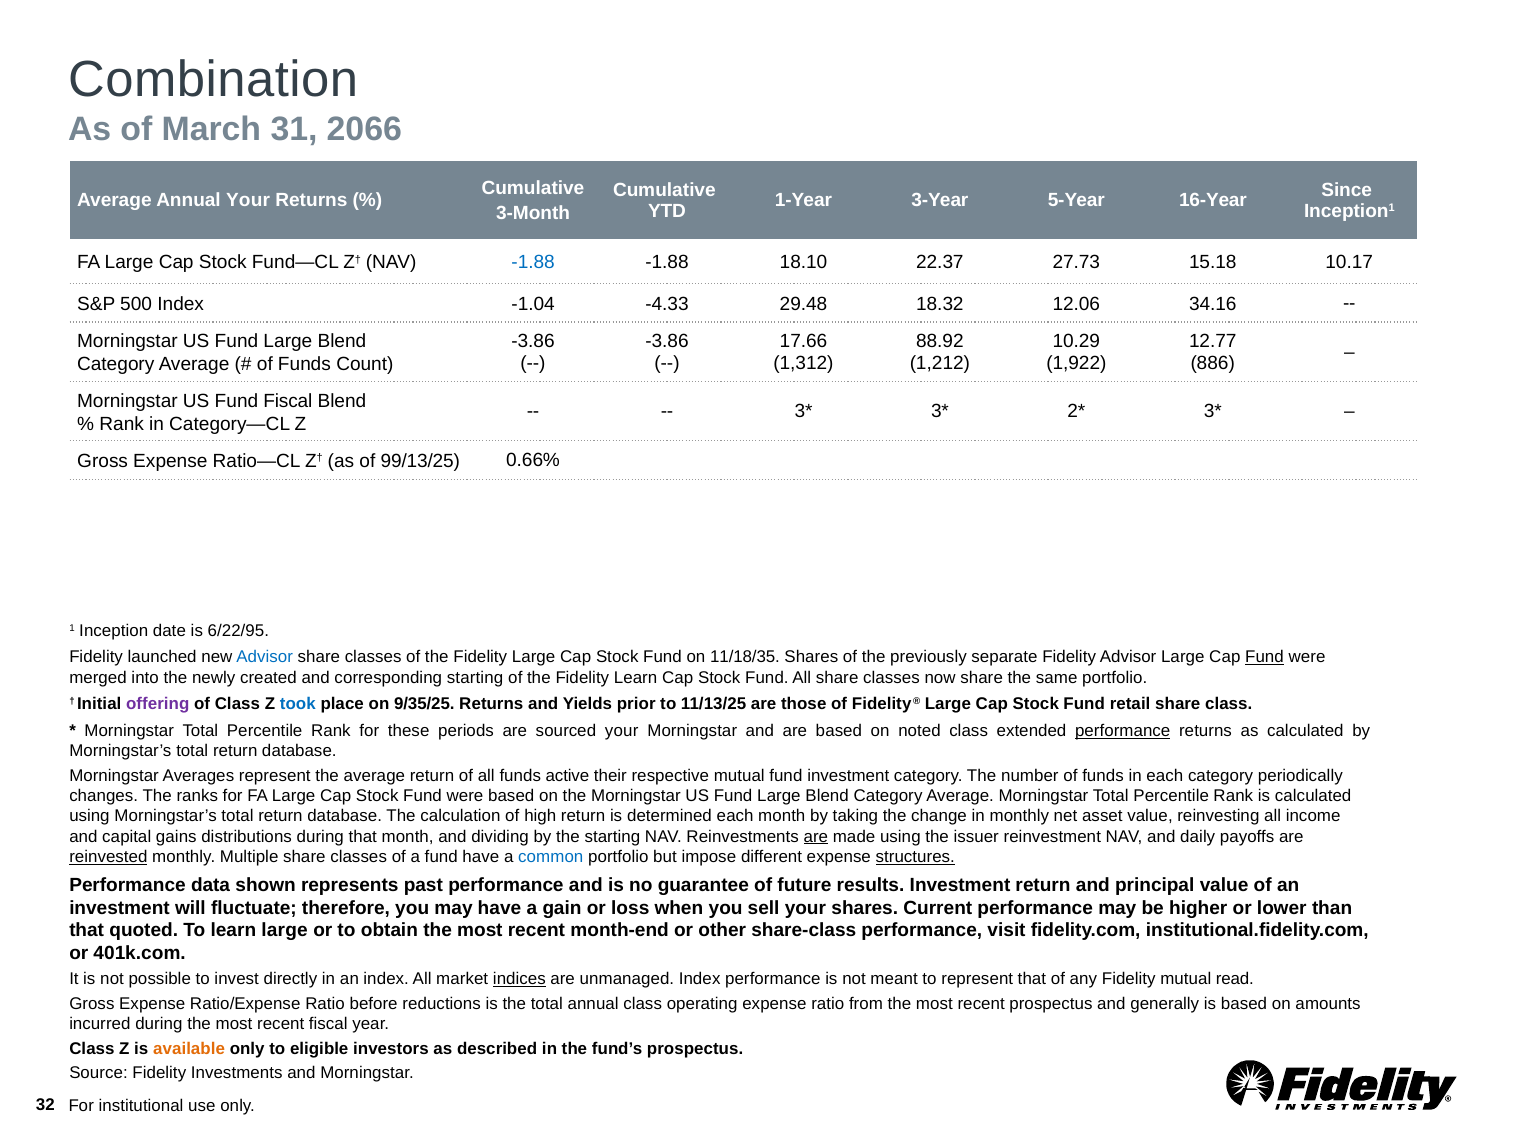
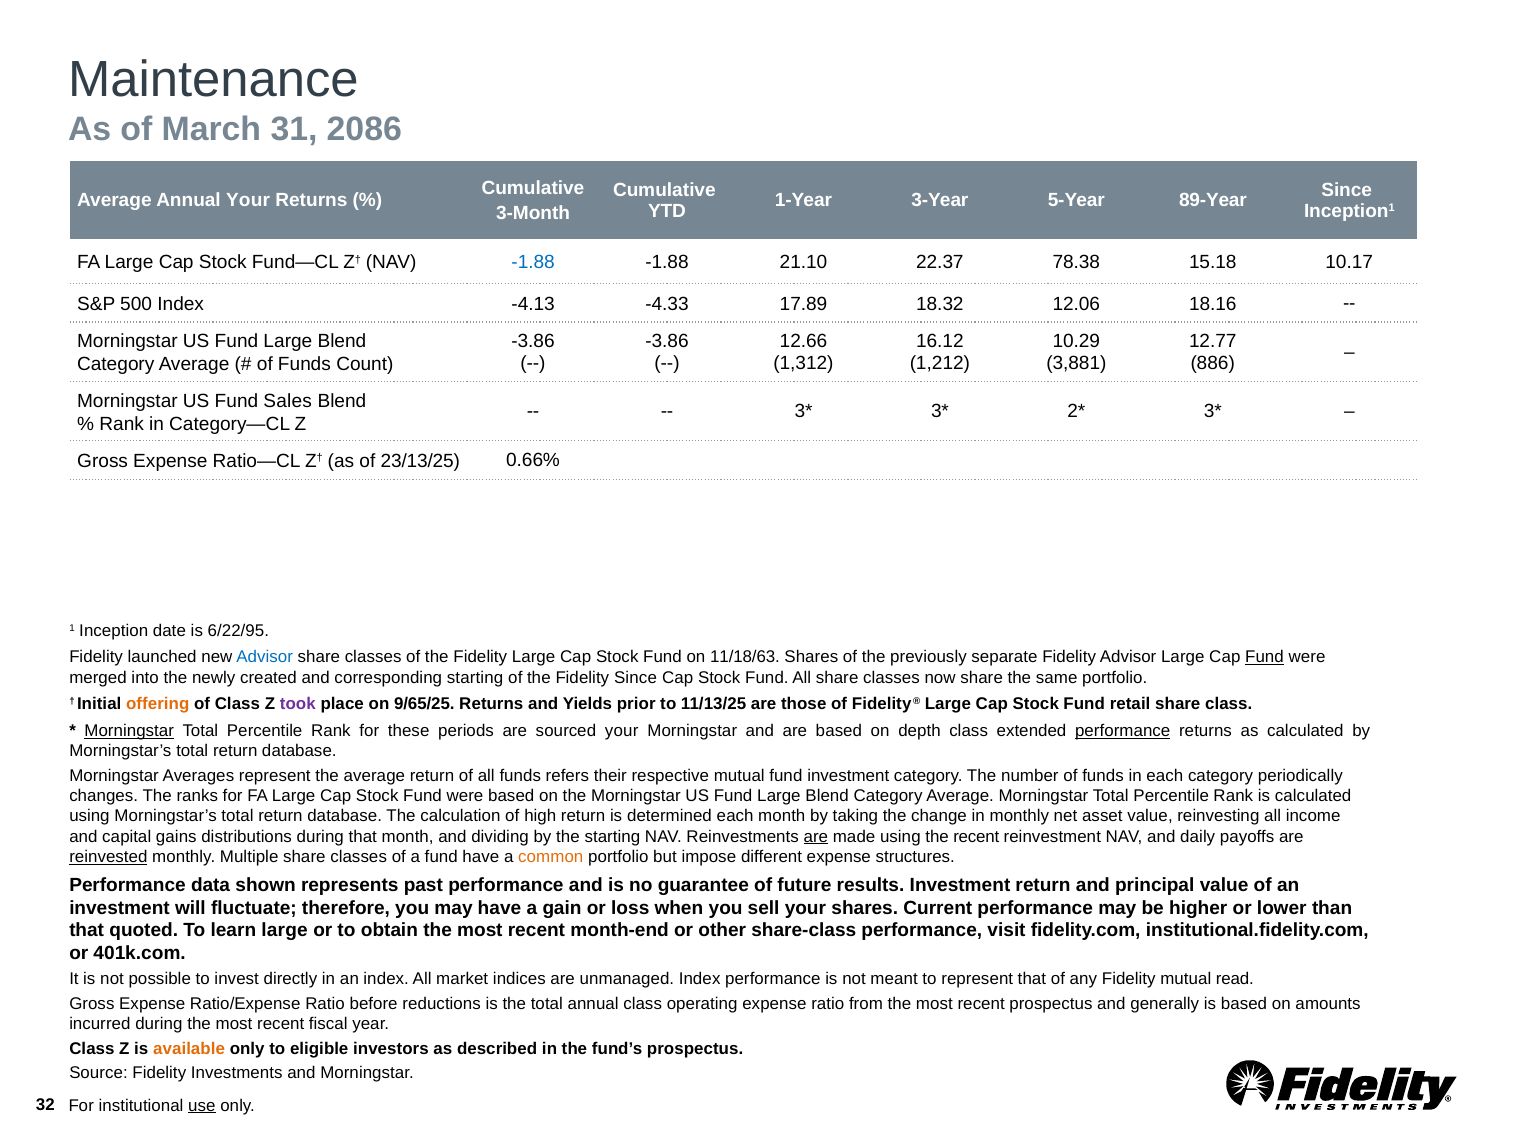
Combination: Combination -> Maintenance (213, 80)
2066: 2066 -> 2086 (364, 129)
16-Year: 16-Year -> 89-Year (1213, 200)
18.10: 18.10 -> 21.10 (803, 262)
27.73: 27.73 -> 78.38 (1076, 262)
-1.04: -1.04 -> -4.13 (533, 304)
29.48: 29.48 -> 17.89 (803, 304)
34.16: 34.16 -> 18.16 (1213, 304)
17.66: 17.66 -> 12.66 (803, 341)
88.92: 88.92 -> 16.12 (940, 341)
1,922: 1,922 -> 3,881 (1076, 363)
Fund Fiscal: Fiscal -> Sales (288, 401)
99/13/25: 99/13/25 -> 23/13/25 (420, 461)
11/18/35: 11/18/35 -> 11/18/63 (745, 657)
Fidelity Learn: Learn -> Since (636, 678)
offering colour: purple -> orange (158, 704)
took colour: blue -> purple (298, 704)
9/35/25: 9/35/25 -> 9/65/25 (424, 704)
Morningstar underline: none -> present (129, 731)
noted: noted -> depth (919, 731)
active: active -> refers (567, 776)
the issuer: issuer -> recent (976, 836)
common colour: blue -> orange (551, 857)
structures underline: present -> none (915, 857)
indices underline: present -> none (519, 979)
use underline: none -> present (202, 1105)
